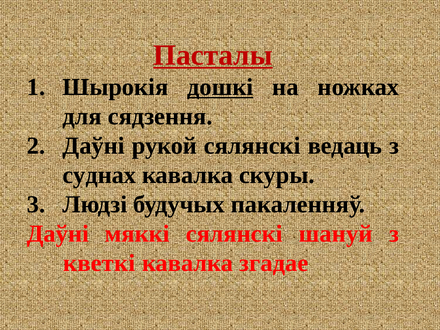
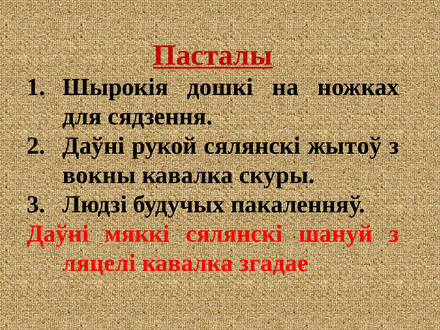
дошкі underline: present -> none (220, 87)
ведаць: ведаць -> жытоў (345, 146)
суднах: суднах -> вокны (99, 175)
кветкі: кветкі -> ляцелі (99, 263)
